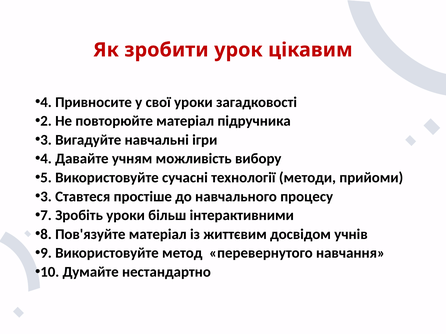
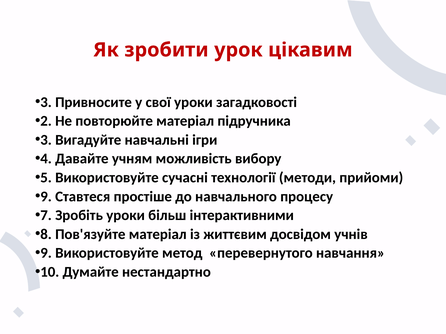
4: 4 -> 3 (46, 102)
3: 3 -> 9 (46, 197)
